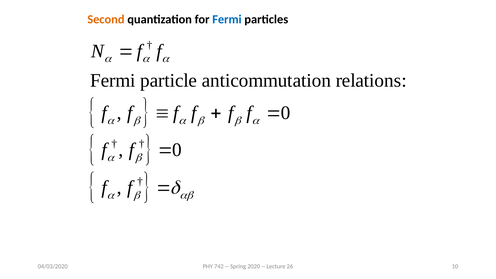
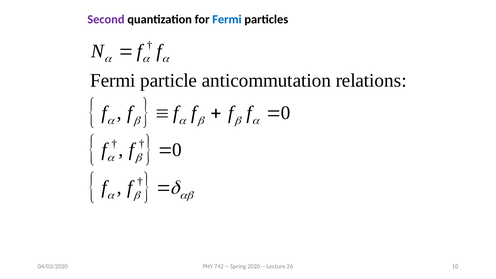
Second colour: orange -> purple (106, 19)
